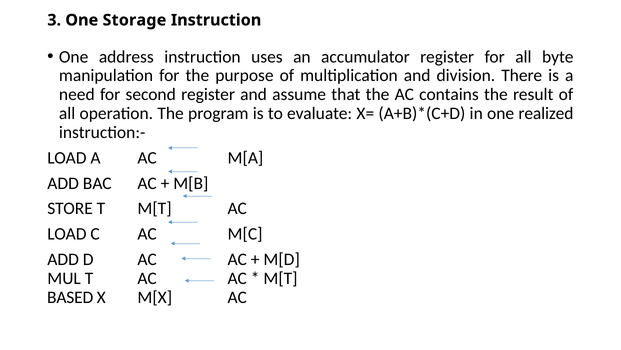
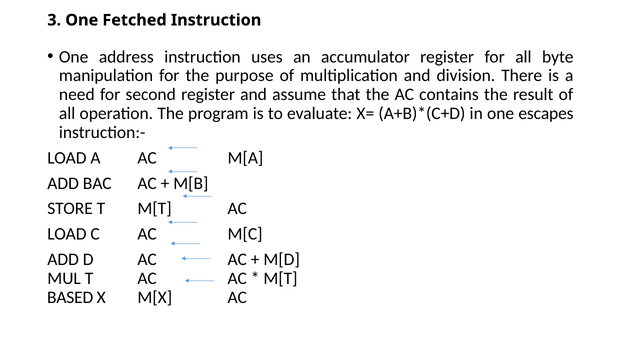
Storage: Storage -> Fetched (135, 20)
realized: realized -> escapes (546, 113)
